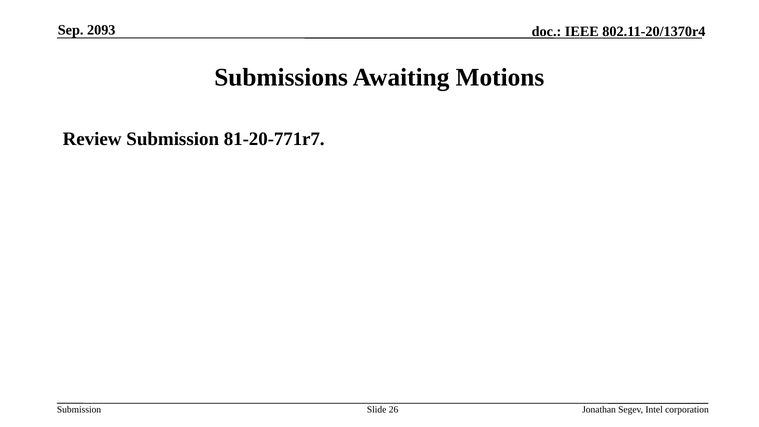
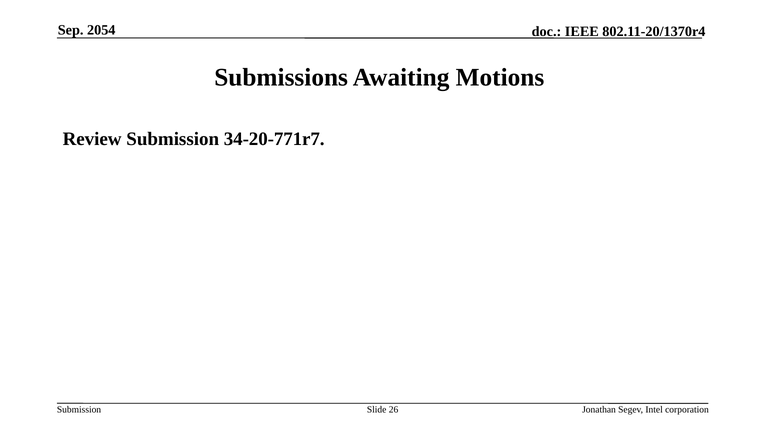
2093: 2093 -> 2054 (101, 30)
81-20-771r7: 81-20-771r7 -> 34-20-771r7 (274, 139)
